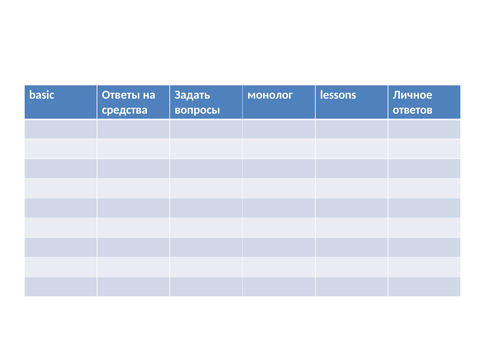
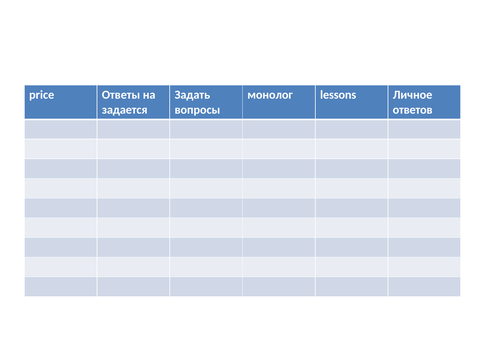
basic: basic -> price (42, 95)
средства: средства -> задается (125, 110)
